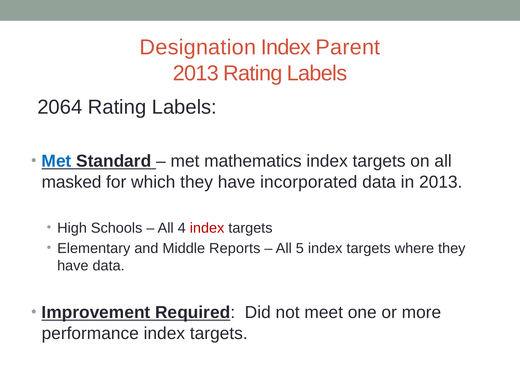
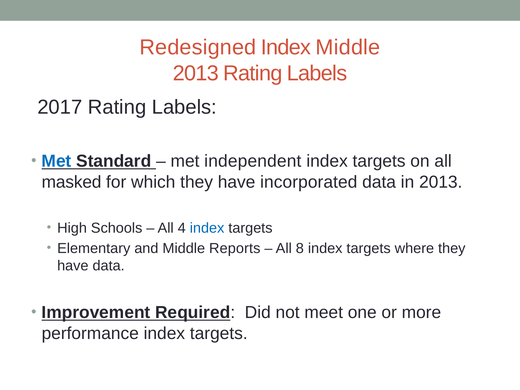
Designation: Designation -> Redesigned (198, 47)
Index Parent: Parent -> Middle (348, 47)
2064: 2064 -> 2017 (60, 107)
mathematics: mathematics -> independent (253, 161)
index colour: red -> blue (207, 228)
5: 5 -> 8 (300, 248)
